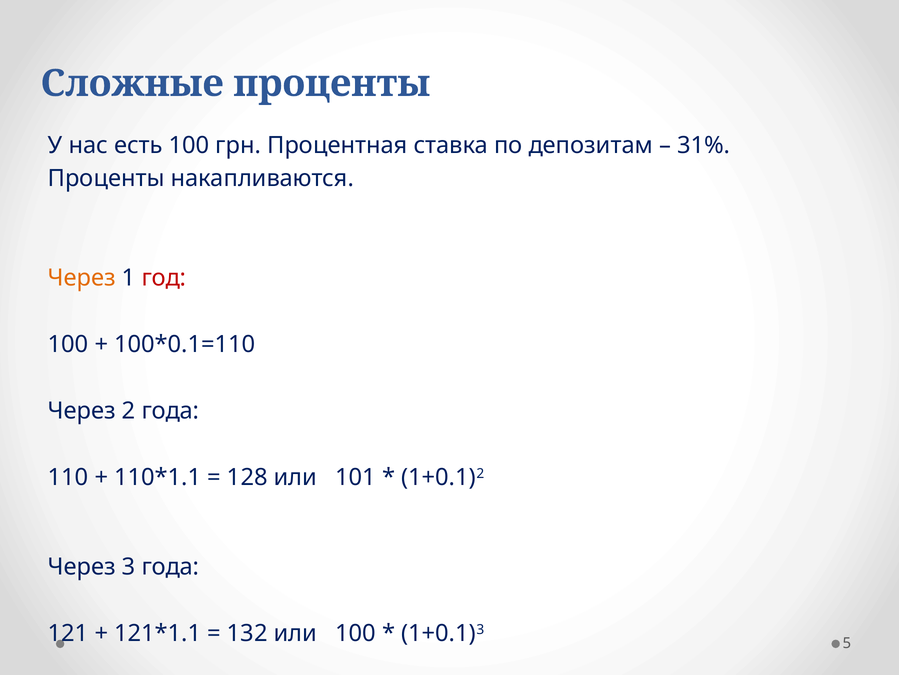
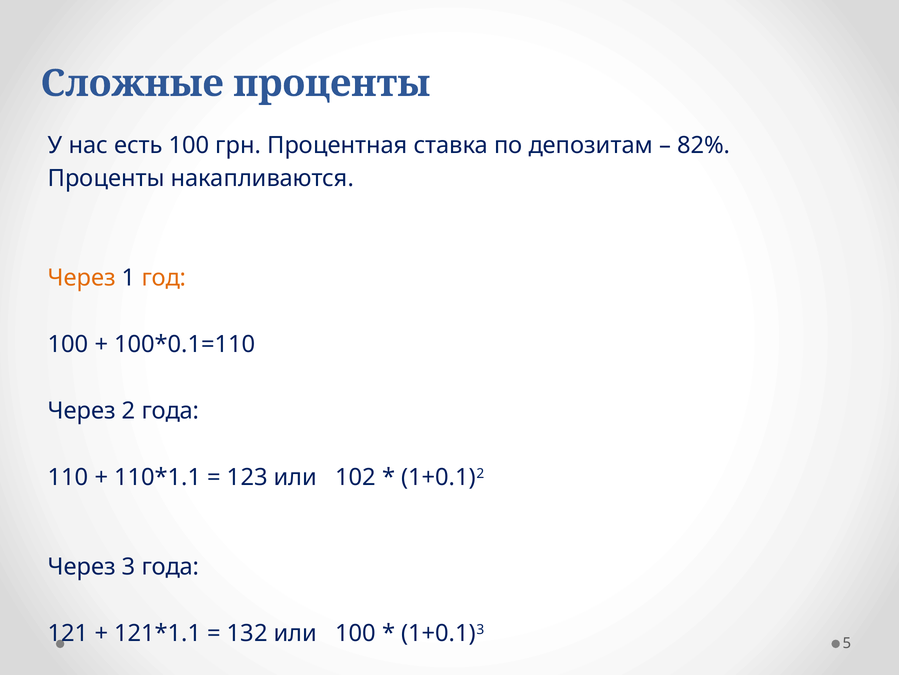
31%: 31% -> 82% (704, 145)
год colour: red -> orange (164, 278)
128: 128 -> 123 (247, 477)
101: 101 -> 102 (356, 477)
